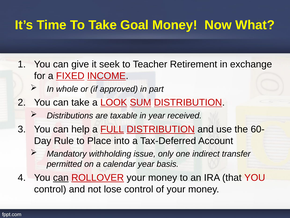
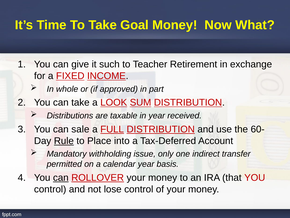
seek: seek -> such (109, 64)
help: help -> sale (80, 129)
Rule underline: none -> present (64, 141)
